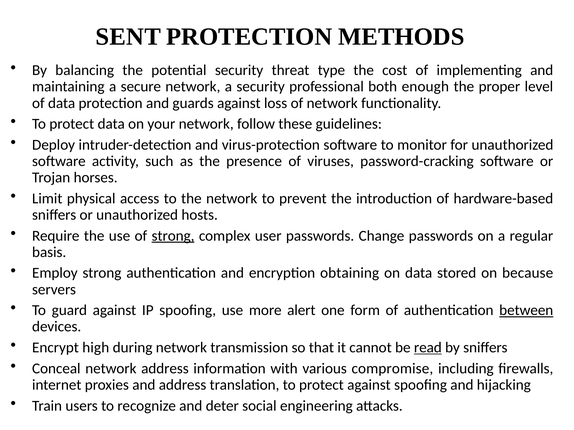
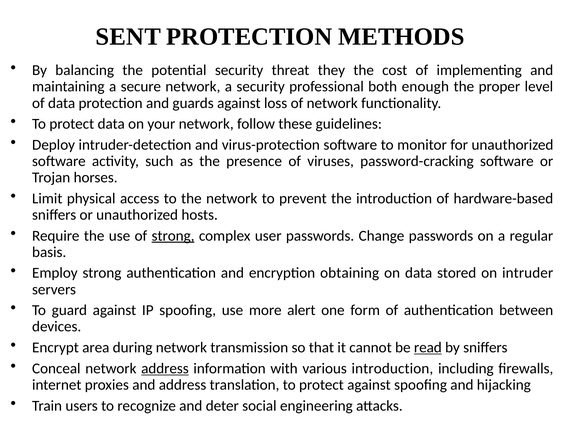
type: type -> they (331, 70)
because: because -> intruder (528, 273)
between underline: present -> none (526, 311)
high: high -> area (96, 348)
address underline: none -> present (165, 369)
various compromise: compromise -> introduction (392, 369)
